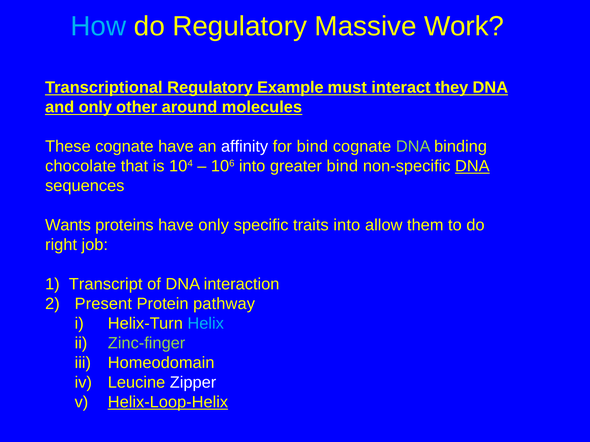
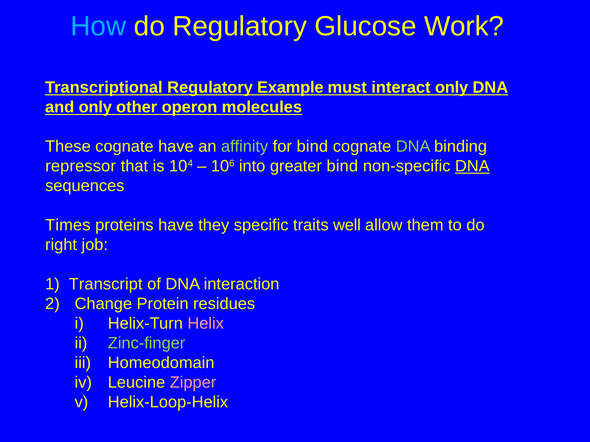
Massive: Massive -> Glucose (366, 26)
interact they: they -> only (452, 88)
around: around -> operon (189, 107)
affinity colour: white -> light green (245, 147)
chocolate: chocolate -> repressor (81, 166)
Wants: Wants -> Times (68, 225)
have only: only -> they (214, 225)
traits into: into -> well (347, 225)
Present: Present -> Change (103, 304)
pathway: pathway -> residues (224, 304)
Helix colour: light blue -> pink (206, 324)
Zipper colour: white -> pink (193, 383)
Helix-Loop-Helix underline: present -> none (168, 402)
